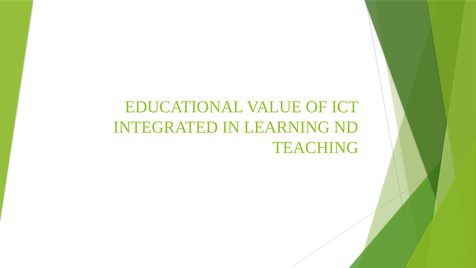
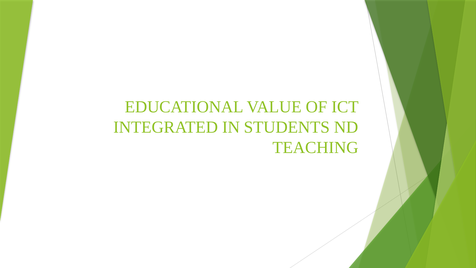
LEARNING: LEARNING -> STUDENTS (287, 127)
